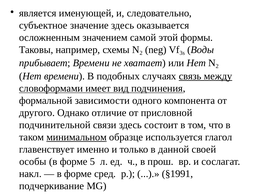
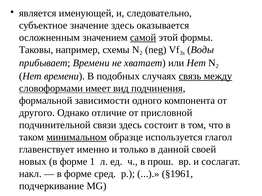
самой underline: none -> present (143, 38)
особы: особы -> новых (33, 162)
5: 5 -> 1 (92, 162)
§1991: §1991 -> §1961 (177, 174)
